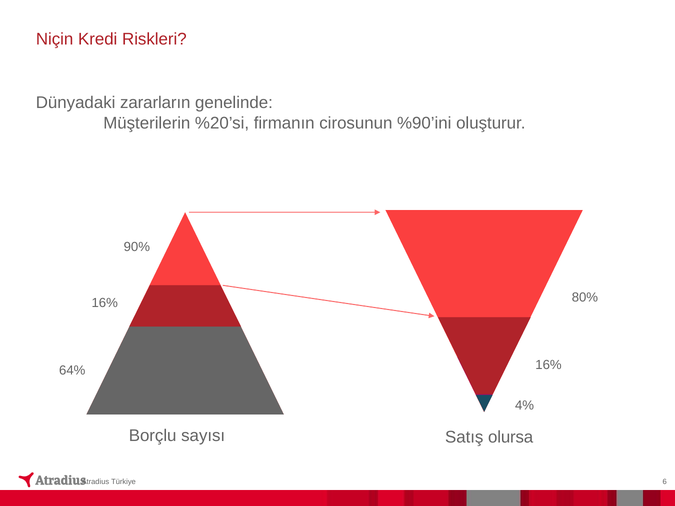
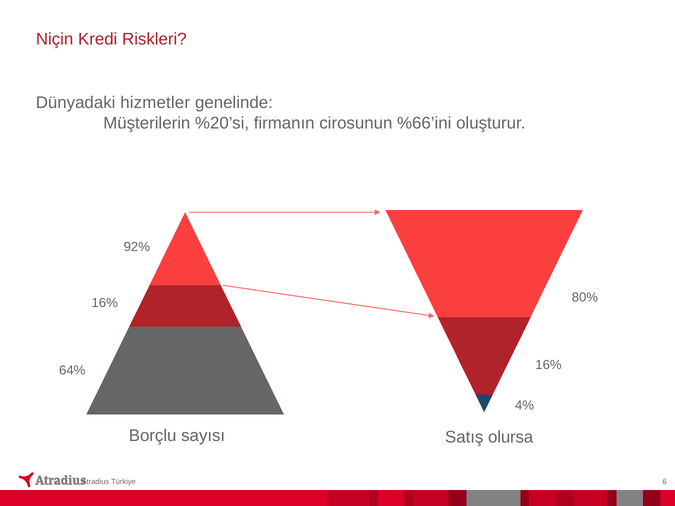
zararların: zararların -> hizmetler (155, 103)
%90’ini: %90’ini -> %66’ini (424, 123)
90%: 90% -> 92% (137, 247)
